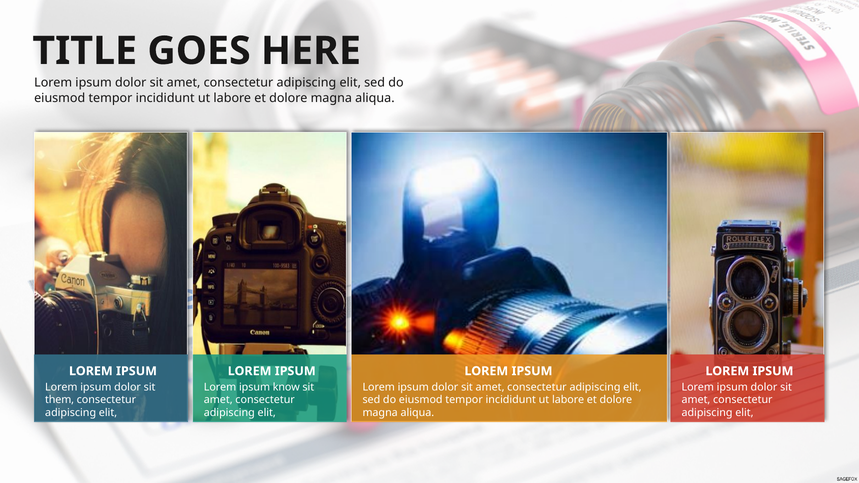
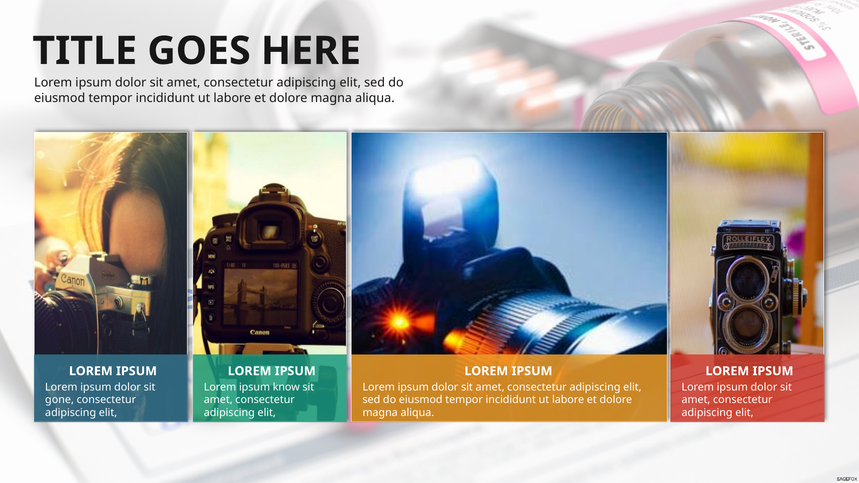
them: them -> gone (60, 400)
